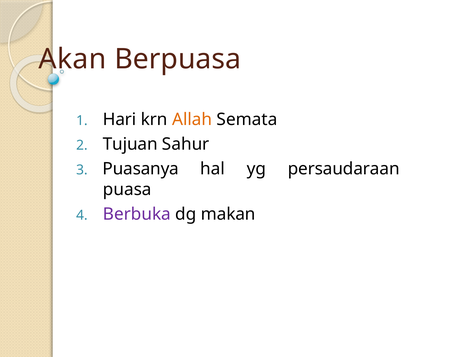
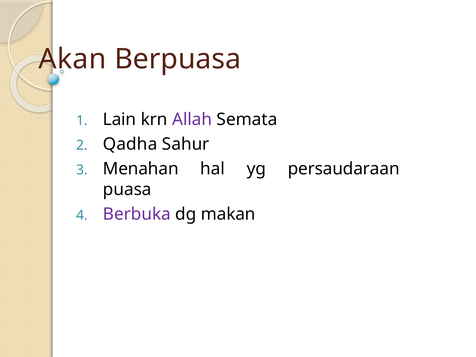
Hari: Hari -> Lain (120, 119)
Allah colour: orange -> purple (192, 119)
Tujuan: Tujuan -> Qadha (130, 144)
Puasanya: Puasanya -> Menahan (141, 169)
